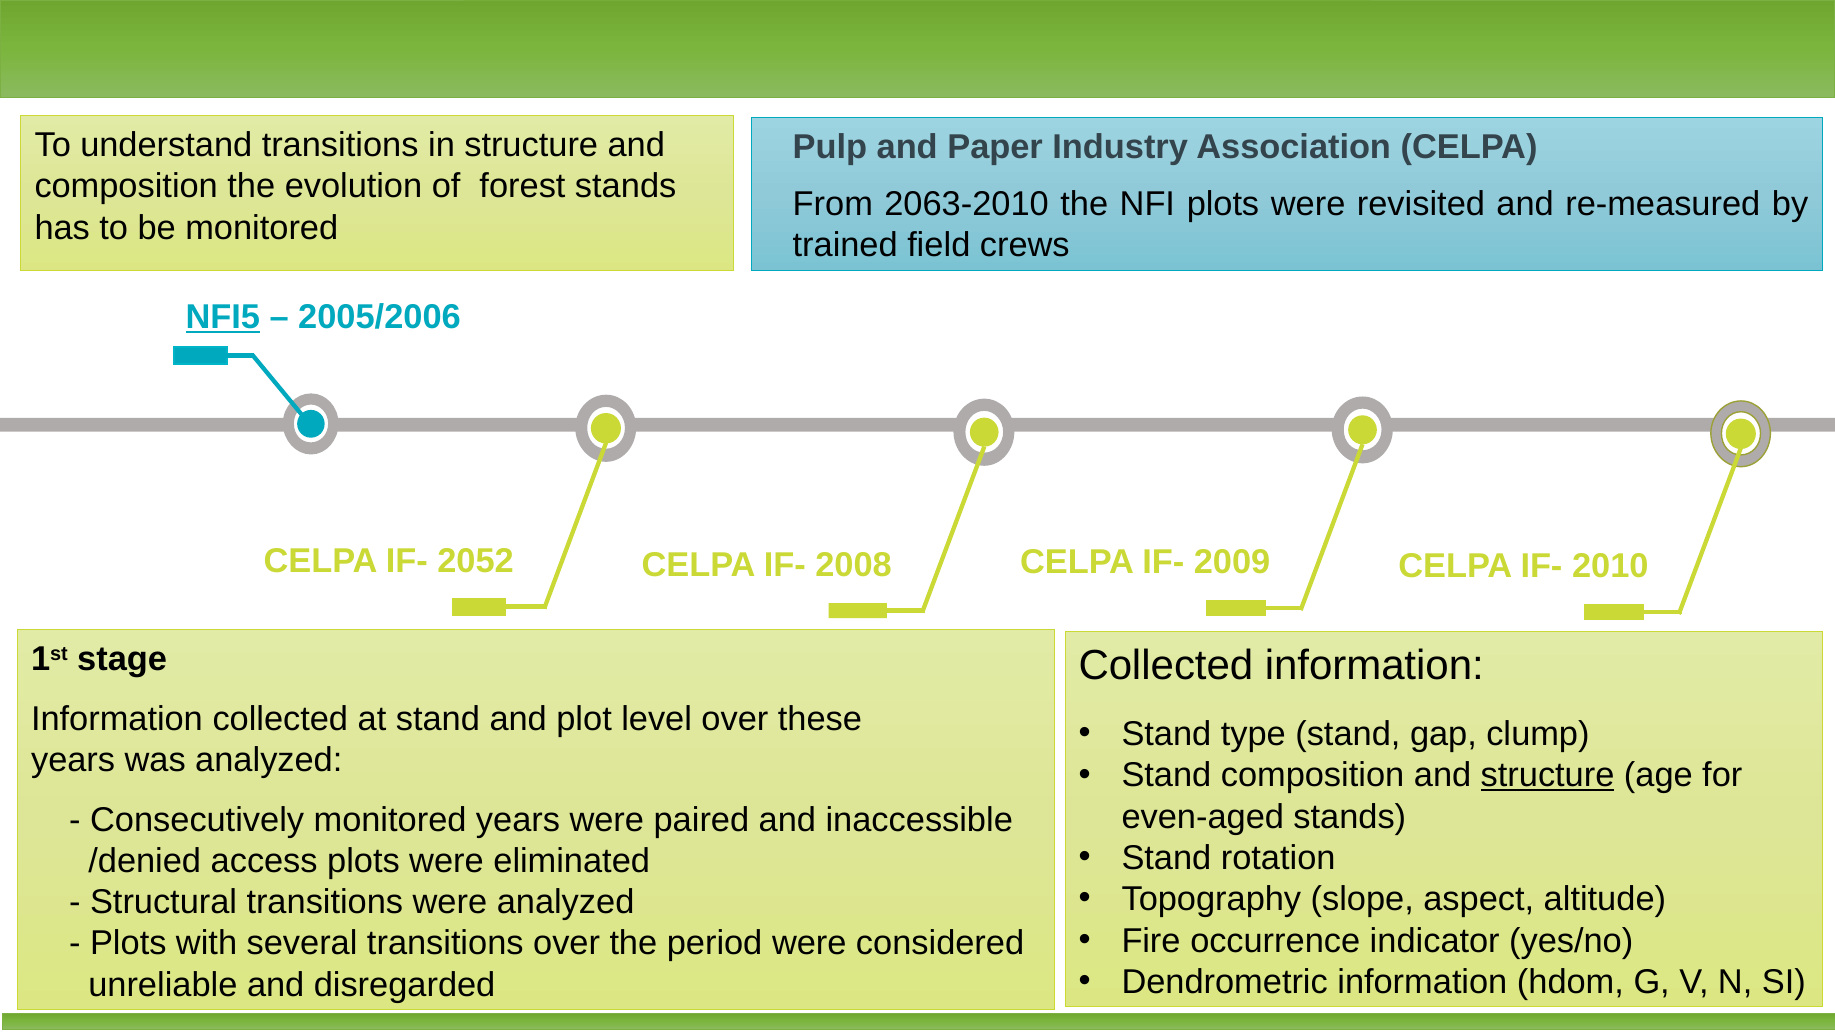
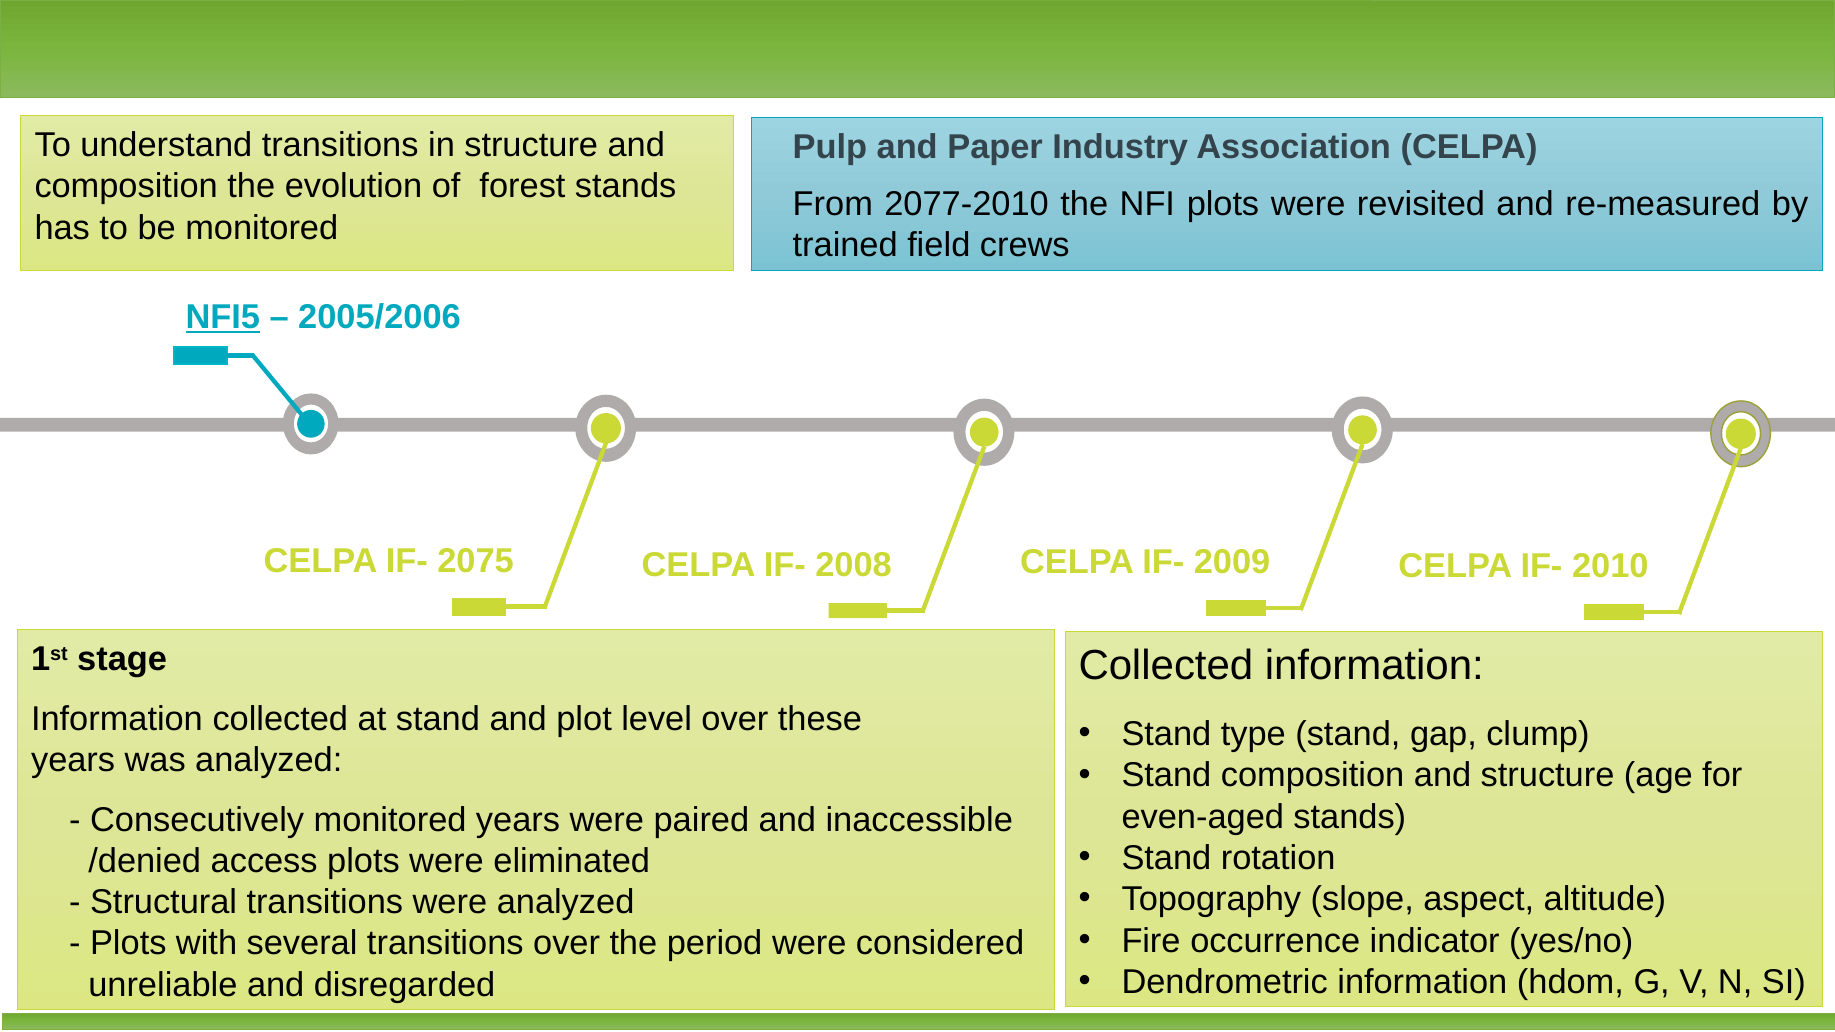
2063-2010: 2063-2010 -> 2077-2010 (967, 204)
2052: 2052 -> 2075 (476, 561)
structure underline: present -> none (1548, 776)
